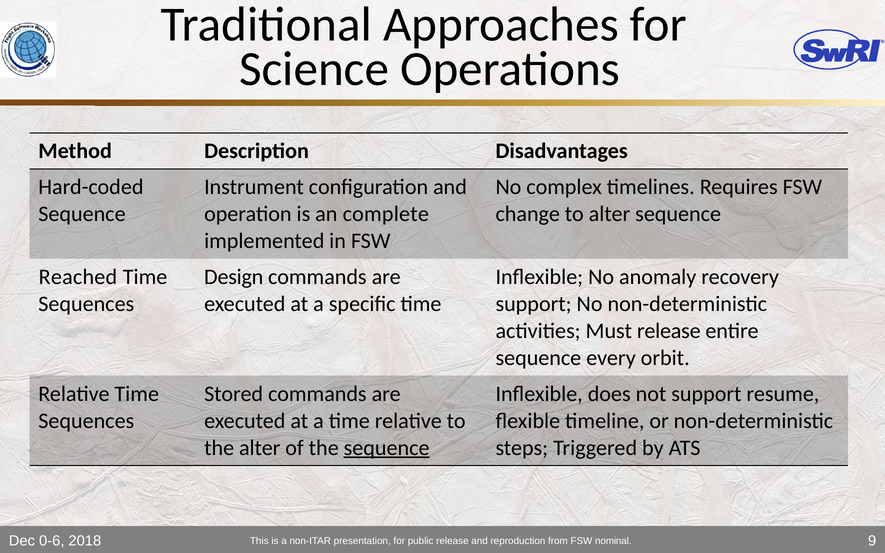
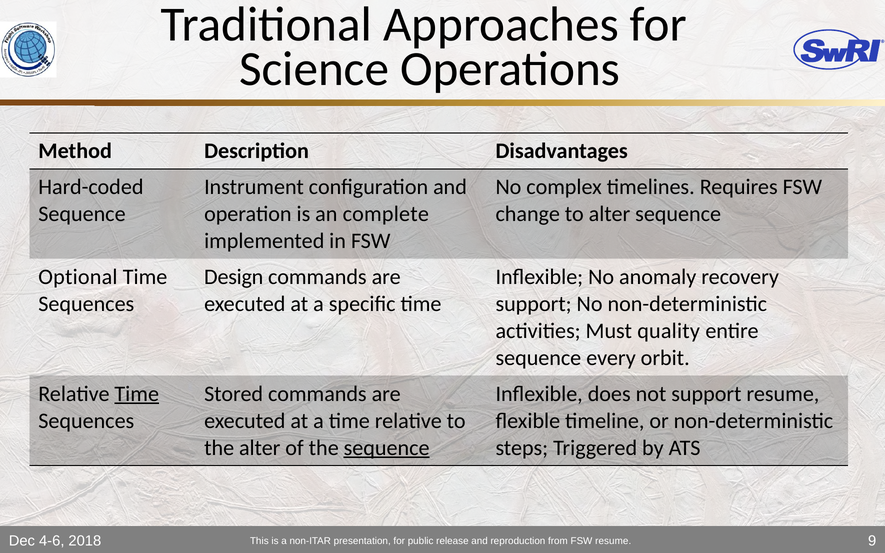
Reached: Reached -> Optional (78, 277)
Must release: release -> quality (669, 331)
Time underline: none -> present (137, 394)
0-6: 0-6 -> 4-6 (52, 541)
FSW nominal: nominal -> resume (613, 541)
